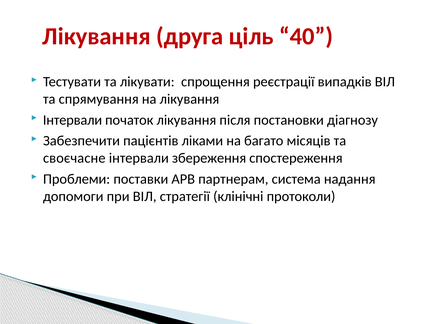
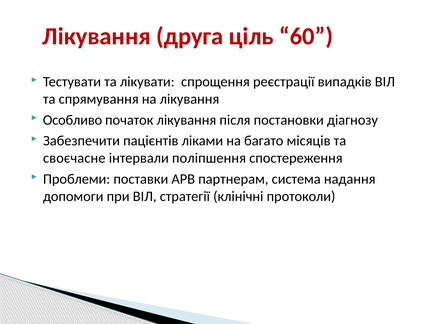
40: 40 -> 60 (306, 36)
Інтервали: Інтервали -> Особливо (73, 120)
збереження: збереження -> поліпшення (209, 158)
